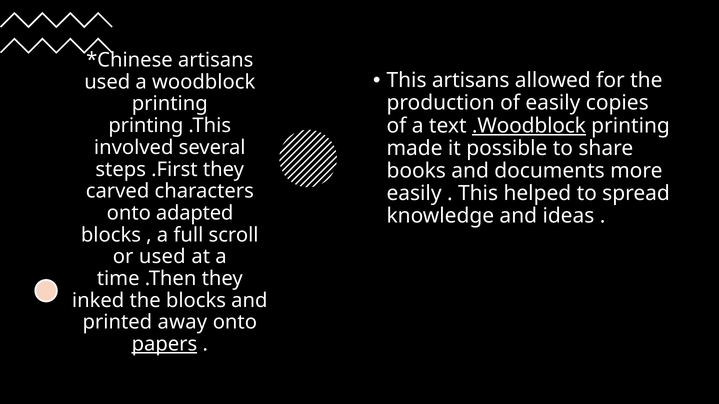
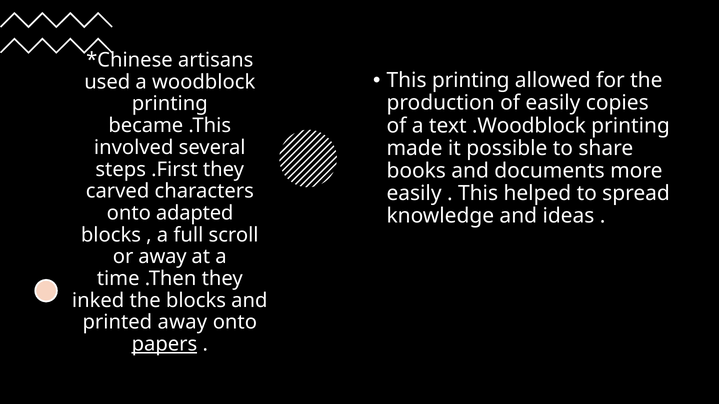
This artisans: artisans -> printing (471, 81)
.Woodblock underline: present -> none (529, 126)
printing: printing -> became (146, 126)
or used: used -> away (163, 257)
